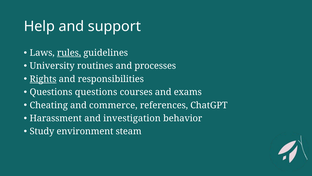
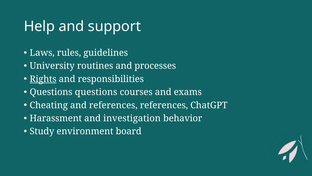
rules underline: present -> none (69, 53)
and commerce: commerce -> references (113, 105)
steam: steam -> board (129, 131)
